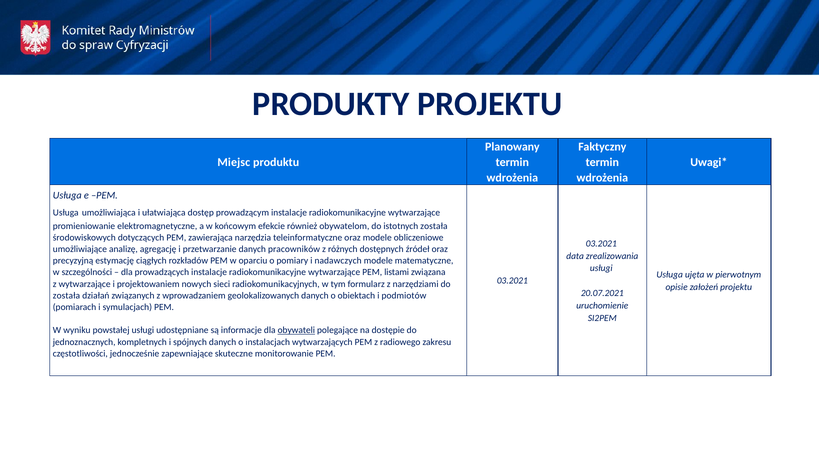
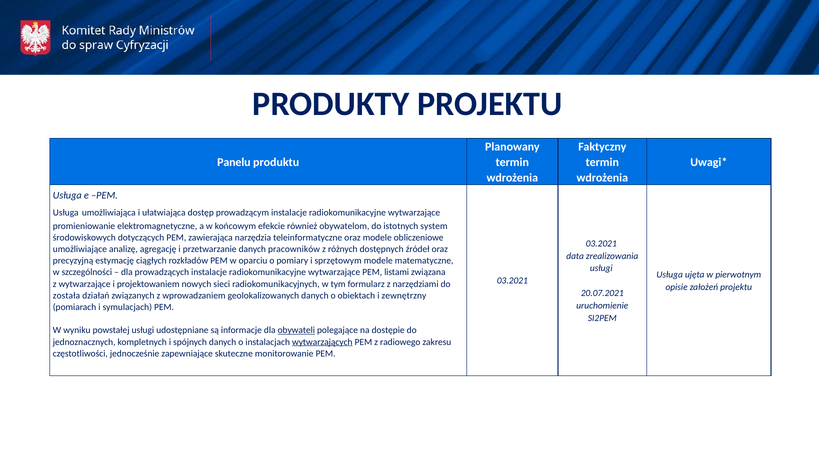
Miejsc: Miejsc -> Panelu (234, 162)
istotnych została: została -> system (434, 226)
nadawczych: nadawczych -> sprzętowym (338, 261)
podmiotów: podmiotów -> zewnętrzny (404, 295)
wytwarzających underline: none -> present (322, 342)
